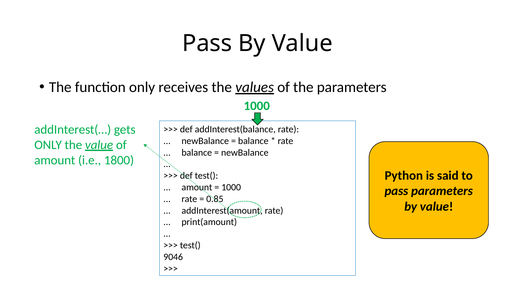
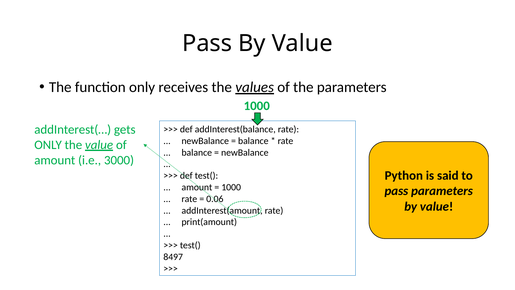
1800: 1800 -> 3000 (119, 160)
0.85: 0.85 -> 0.06 (215, 199)
9046: 9046 -> 8497 (173, 257)
